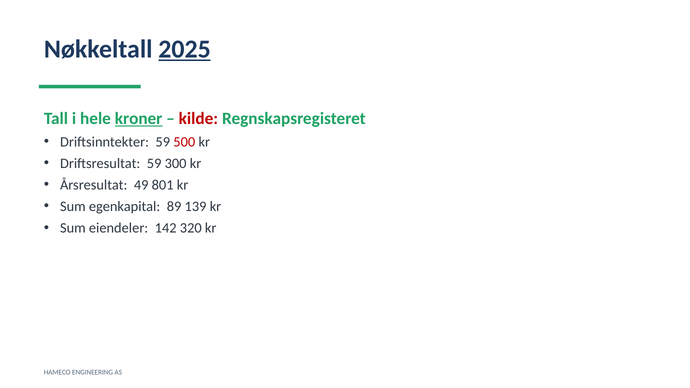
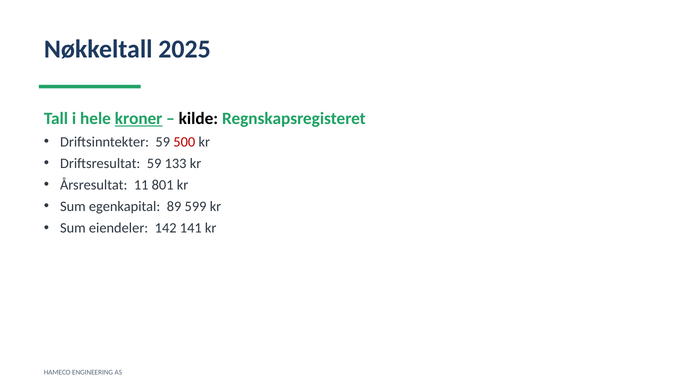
2025 underline: present -> none (185, 49)
kilde colour: red -> black (198, 119)
300: 300 -> 133 (176, 163)
49: 49 -> 11 (141, 185)
139: 139 -> 599 (196, 207)
320: 320 -> 141 (191, 228)
